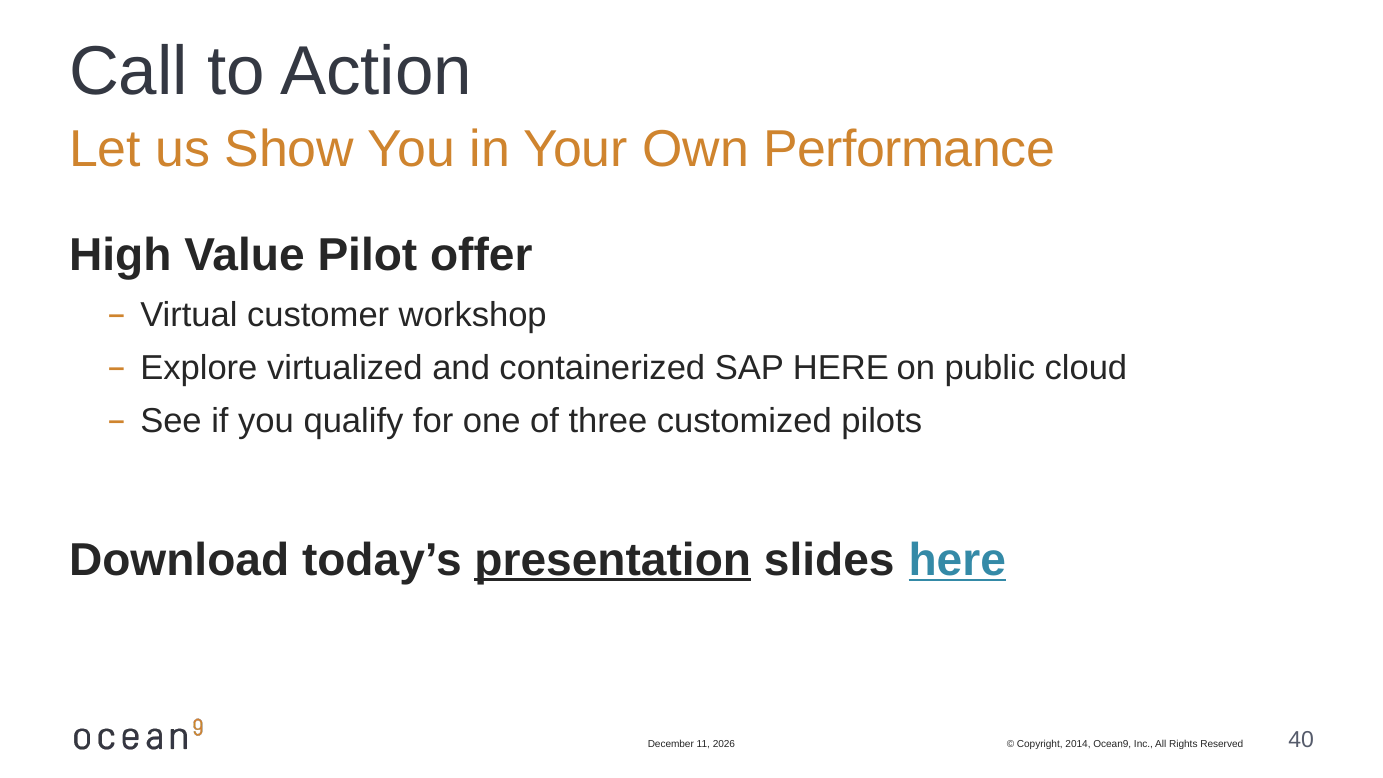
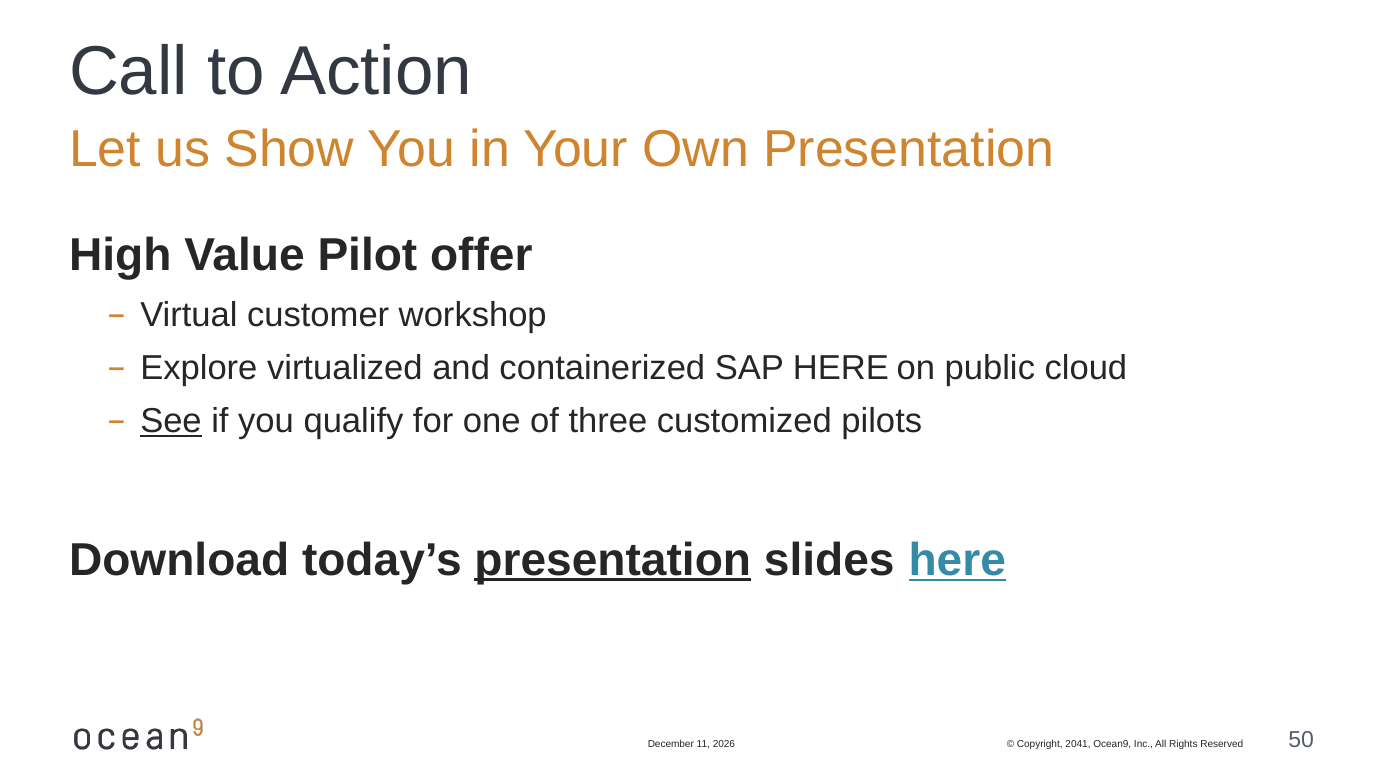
Own Performance: Performance -> Presentation (909, 149)
See underline: none -> present (171, 421)
2014: 2014 -> 2041 (1078, 745)
40: 40 -> 50 (1301, 740)
